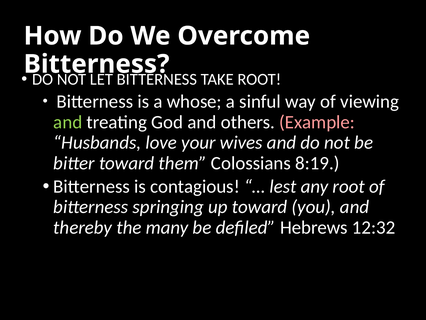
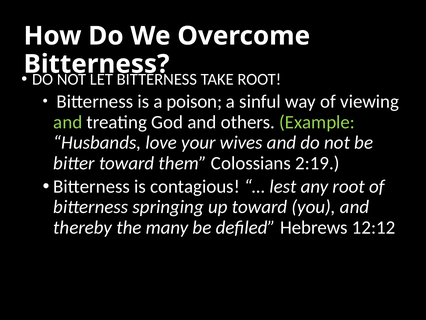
whose: whose -> poison (194, 101)
Example colour: pink -> light green (317, 122)
8:19: 8:19 -> 2:19 (317, 163)
12:32: 12:32 -> 12:12 (374, 227)
